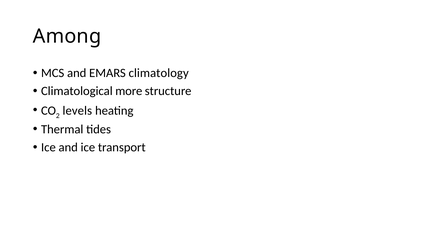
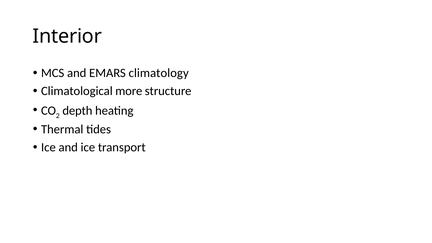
Among: Among -> Interior (67, 36)
levels: levels -> depth (77, 111)
